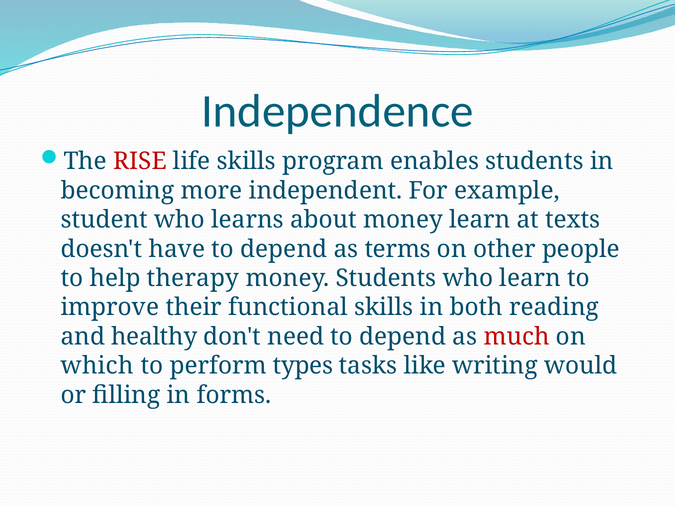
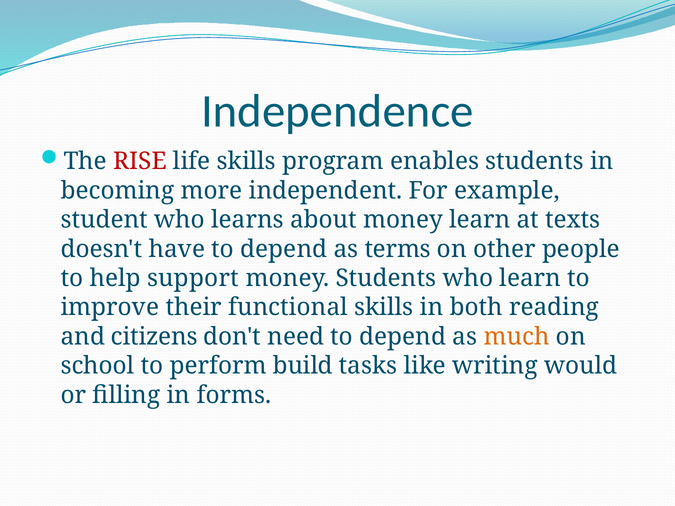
therapy: therapy -> support (193, 278)
healthy: healthy -> citizens (154, 337)
much colour: red -> orange (517, 337)
which: which -> school (97, 366)
types: types -> build (303, 366)
